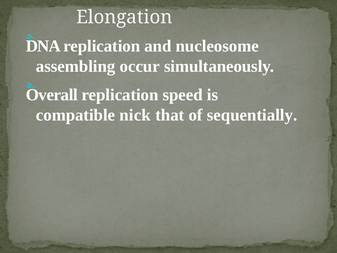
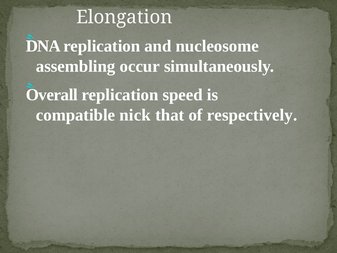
sequentially: sequentially -> respectively (252, 115)
